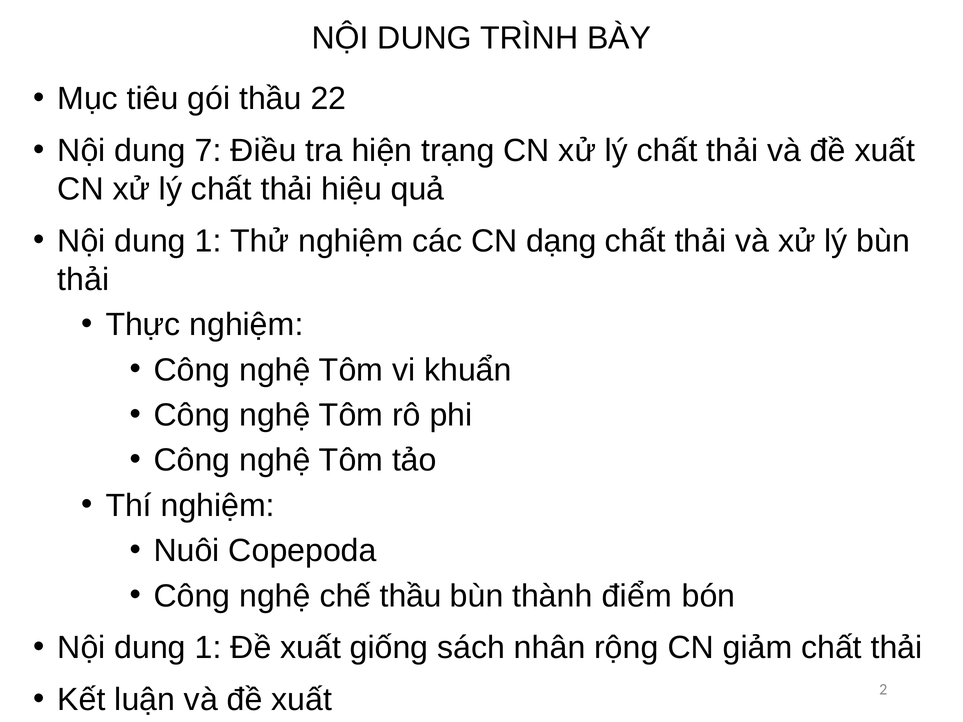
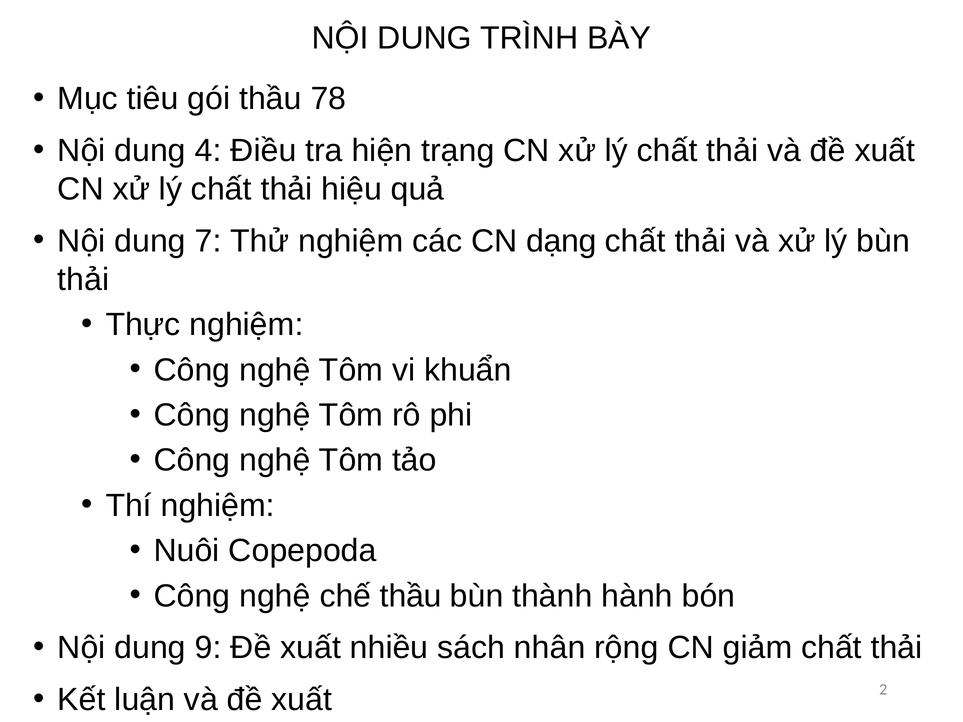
22: 22 -> 78 (328, 99)
7: 7 -> 4 (208, 151)
1: 1 -> 7 (208, 241)
điểm: điểm -> hành (637, 596)
1: 1 -> 9 (208, 648)
giống: giống -> nhiều (389, 648)
